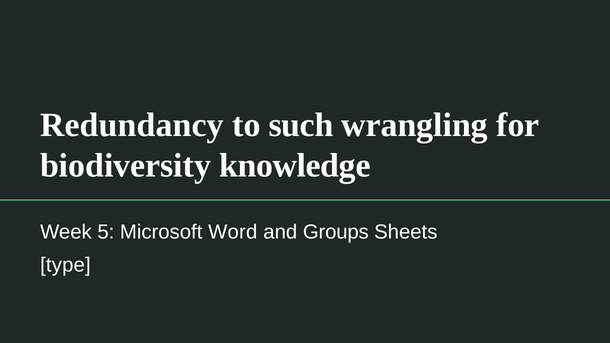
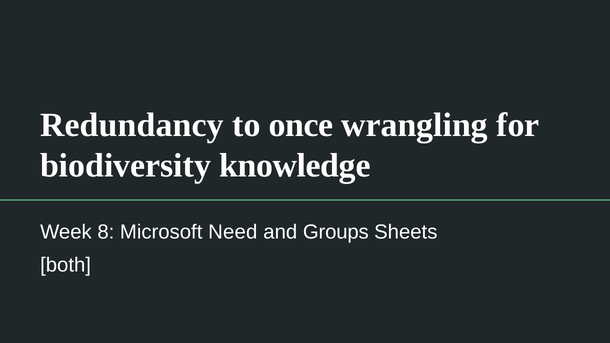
such: such -> once (301, 125)
5: 5 -> 8 (106, 232)
Word: Word -> Need (233, 232)
type: type -> both (66, 265)
